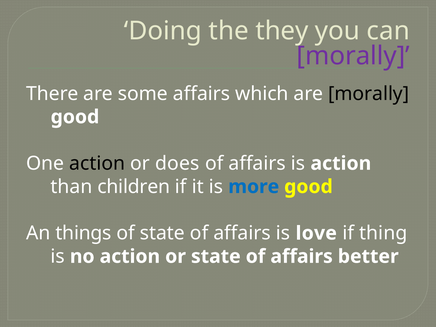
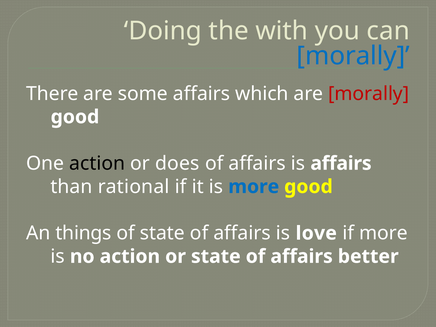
they: they -> with (282, 31)
morally colour: purple -> blue (353, 56)
morally colour: black -> red (369, 94)
is action: action -> affairs (341, 163)
children: children -> rational (134, 187)
if thing: thing -> more (383, 233)
